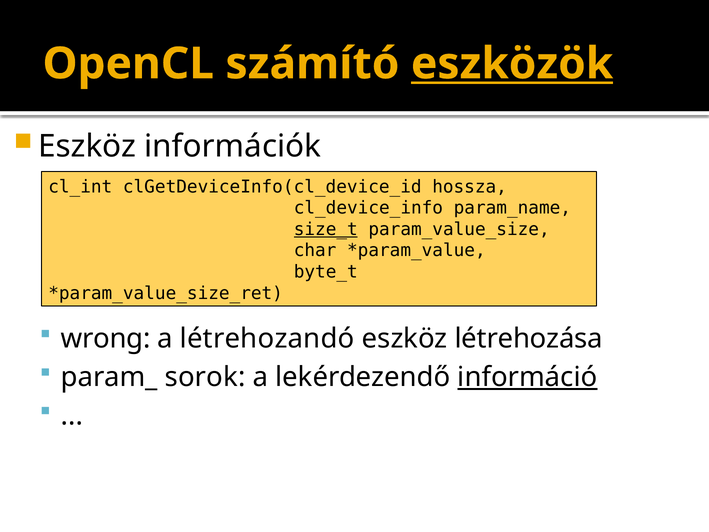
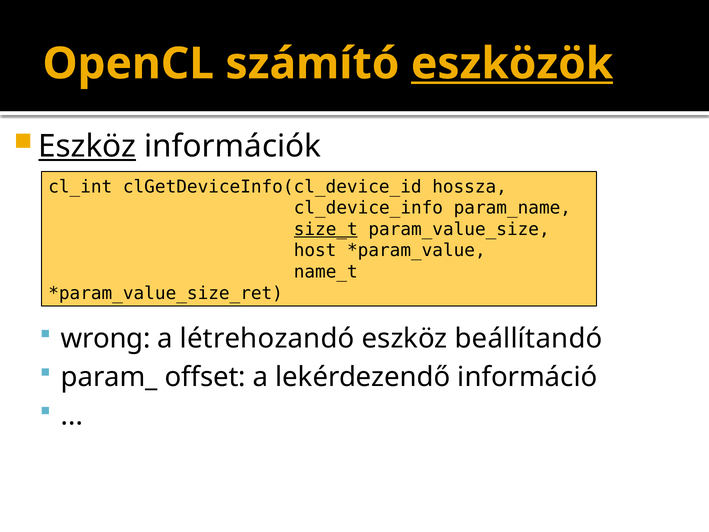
Eszköz underline: none -> present (87, 146)
char: char -> host (315, 250)
byte_t: byte_t -> name_t (326, 272)
létrehozása: létrehozása -> beállítandó (528, 338)
sorok: sorok -> offset (205, 377)
információ underline: present -> none (527, 377)
